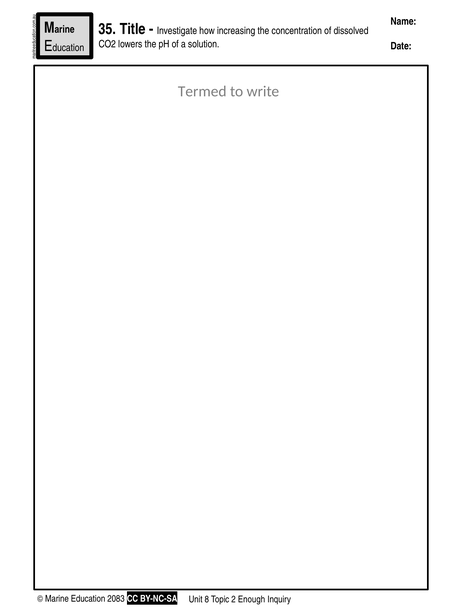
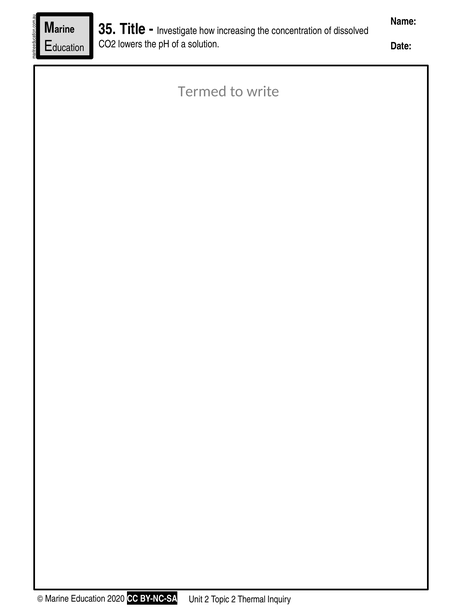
2083: 2083 -> 2020 (116, 600)
Unit 8: 8 -> 2 (207, 600)
Enough: Enough -> Thermal (252, 600)
